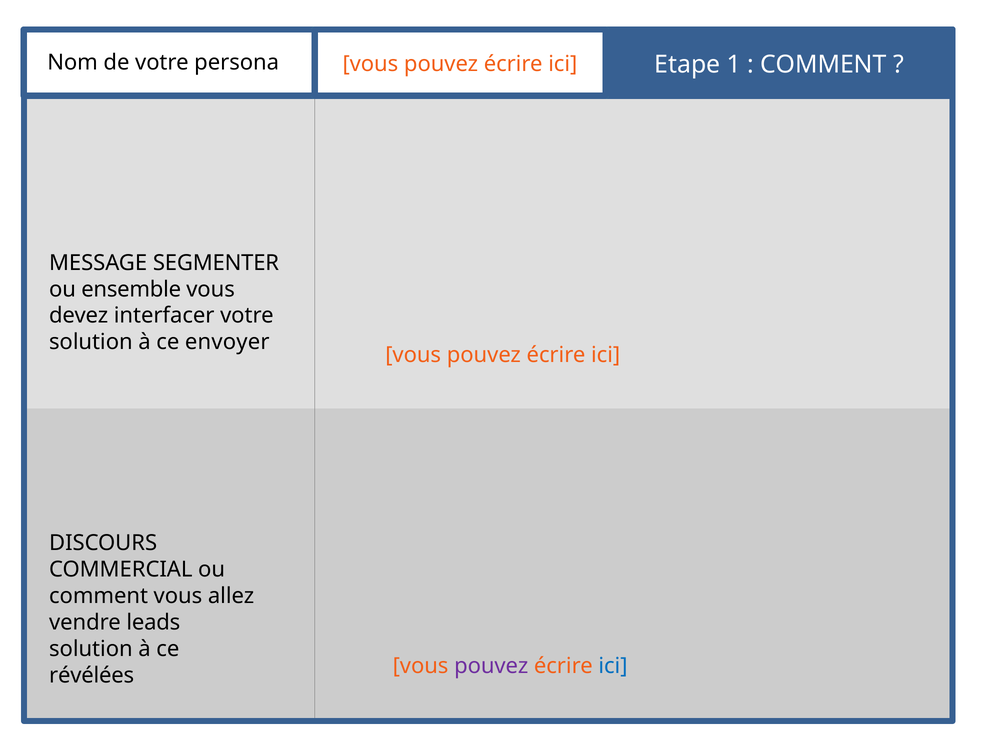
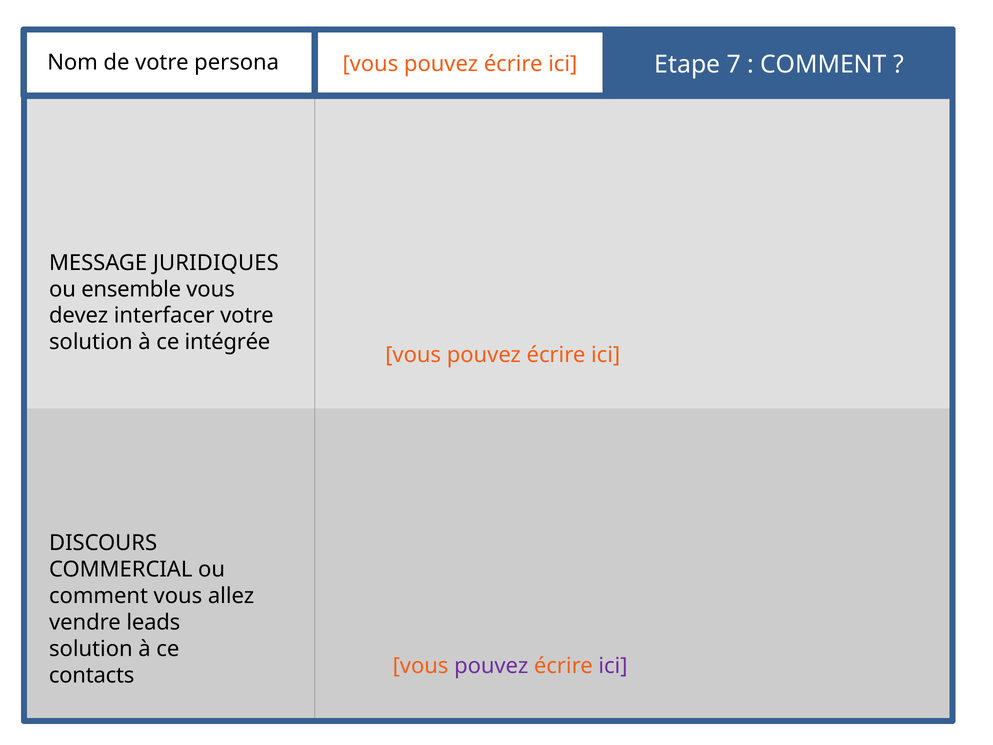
1: 1 -> 7 (734, 64)
SEGMENTER: SEGMENTER -> JURIDIQUES (216, 263)
envoyer: envoyer -> intégrée (227, 342)
ici colour: blue -> purple (613, 666)
révélées: révélées -> contacts (92, 675)
